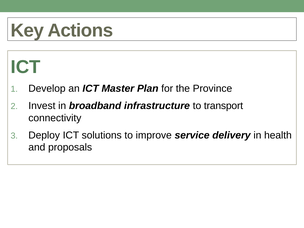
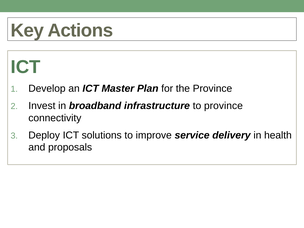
to transport: transport -> province (223, 106)
